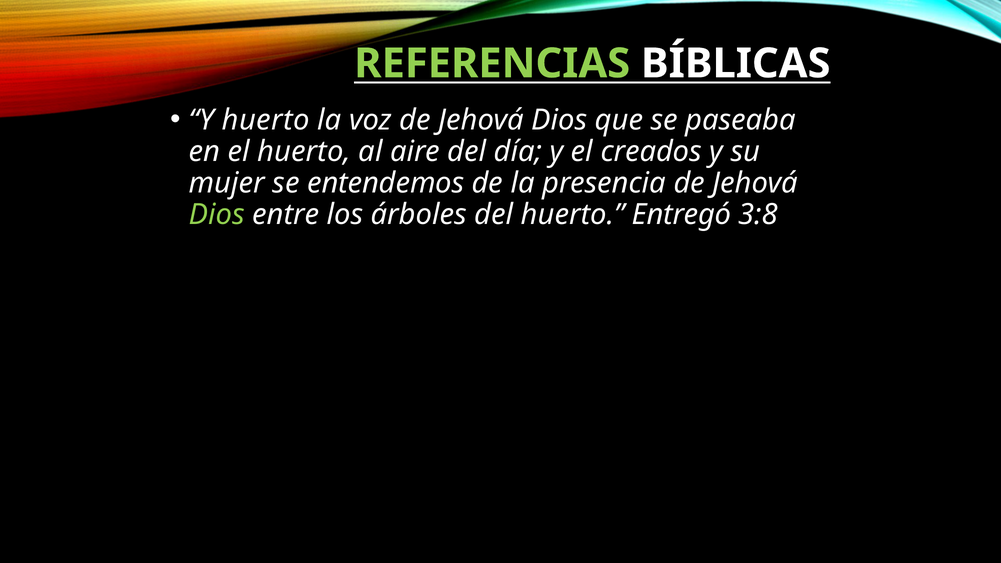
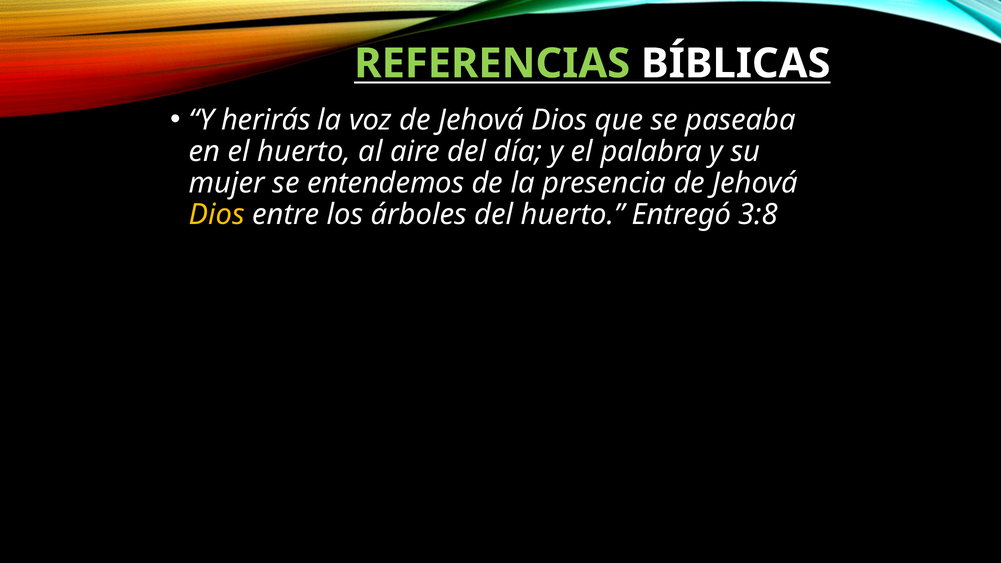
Y huerto: huerto -> herirás (266, 120)
creados: creados -> palabra (651, 151)
Dios colour: light green -> yellow (217, 215)
